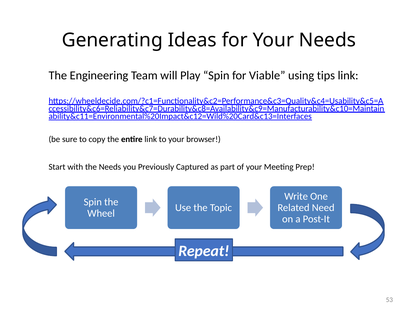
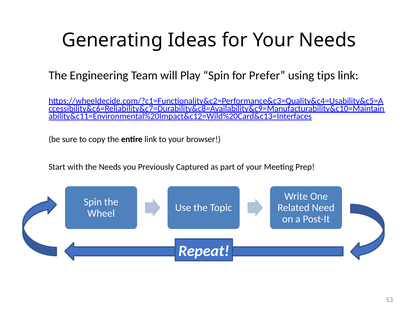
Viable: Viable -> Prefer (267, 75)
